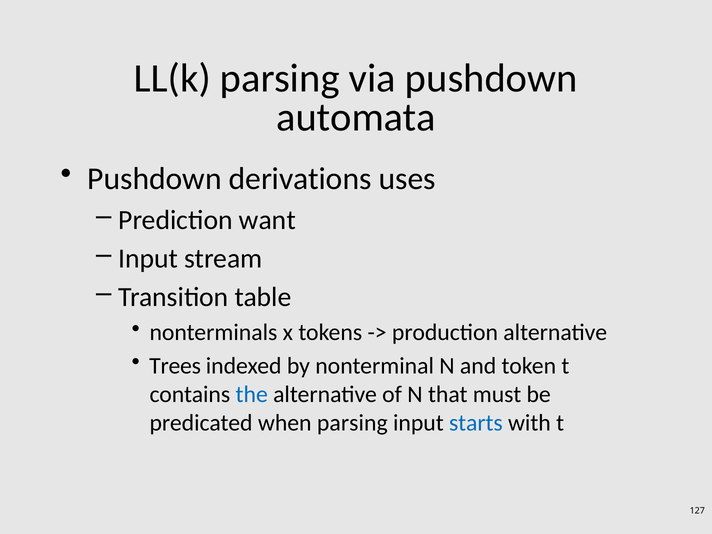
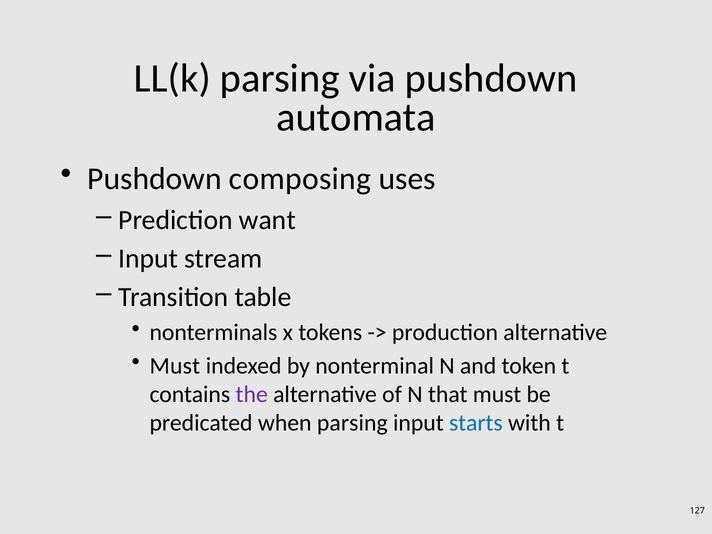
derivations: derivations -> composing (300, 179)
Trees: Trees -> Must (175, 366)
the colour: blue -> purple (252, 394)
